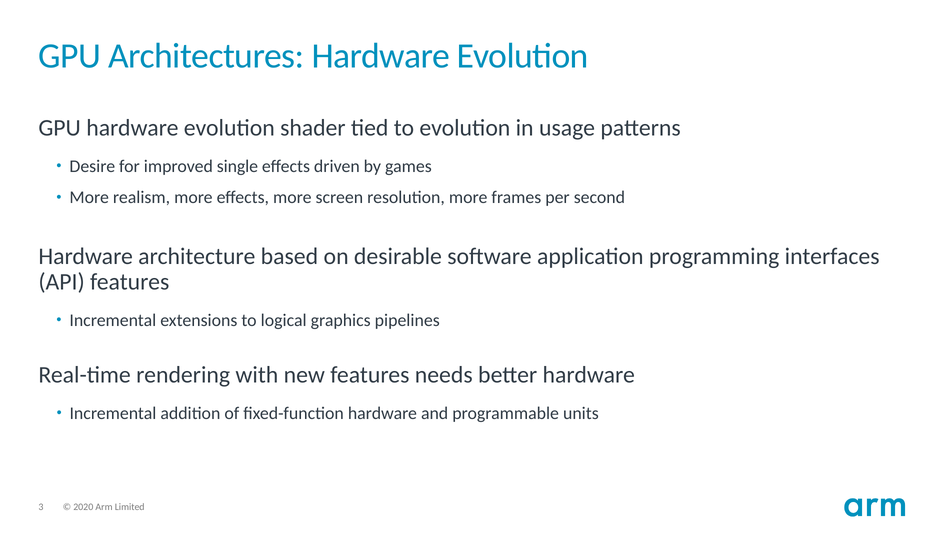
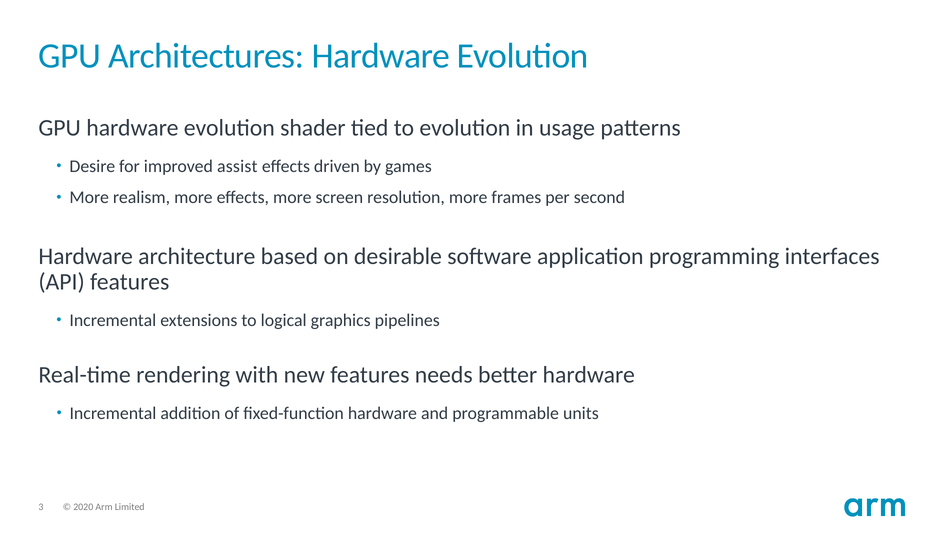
single: single -> assist (237, 166)
